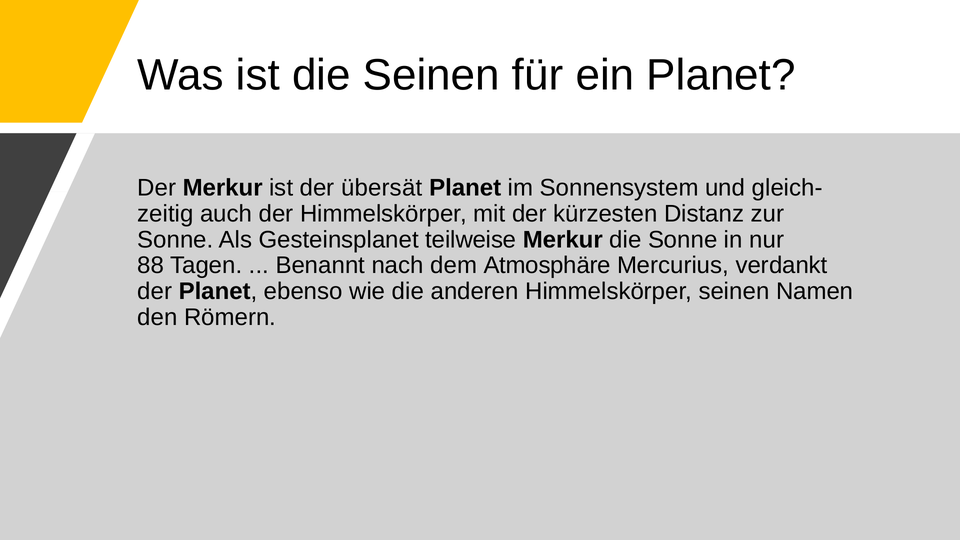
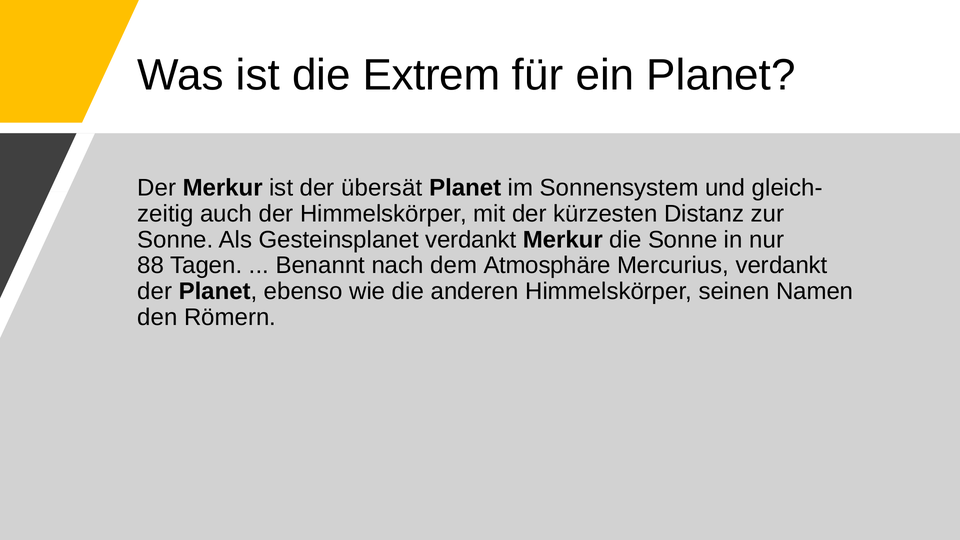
die Seinen: Seinen -> Extrem (432, 75)
Gesteinsplanet teilweise: teilweise -> verdankt (471, 240)
